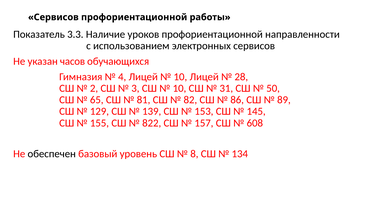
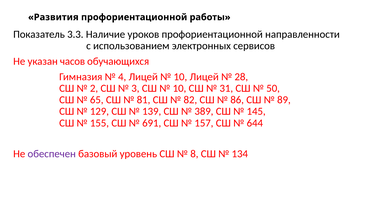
Сервисов: Сервисов -> Развития (53, 17)
153: 153 -> 389 (204, 111)
822: 822 -> 691 (152, 123)
608: 608 -> 644 (255, 123)
обеспечен colour: black -> purple (52, 154)
